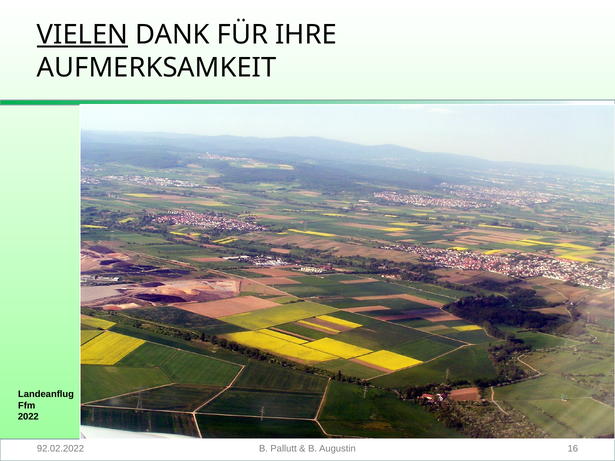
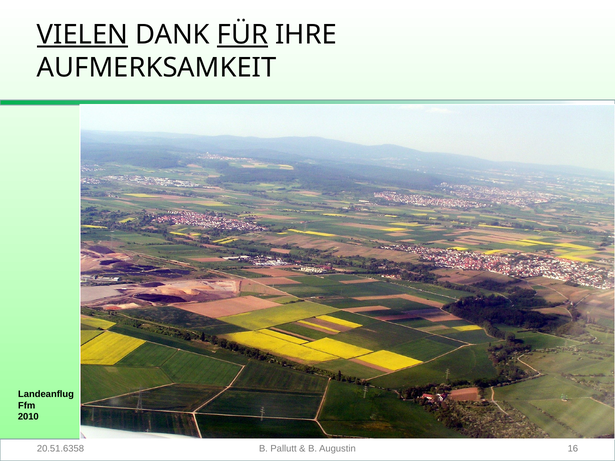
FÜR underline: none -> present (242, 35)
2022: 2022 -> 2010 (28, 417)
92.02.2022: 92.02.2022 -> 20.51.6358 (60, 449)
